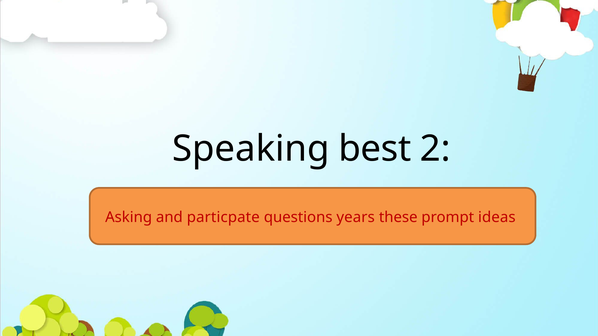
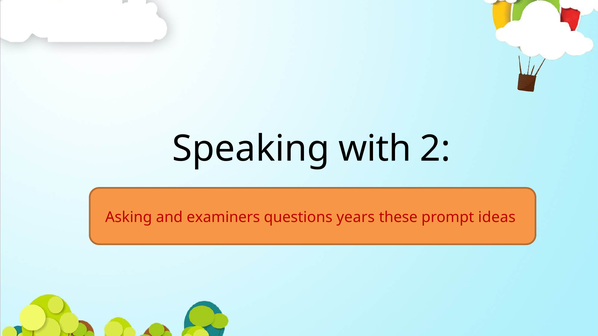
best: best -> with (375, 149)
particpate: particpate -> examiners (223, 217)
